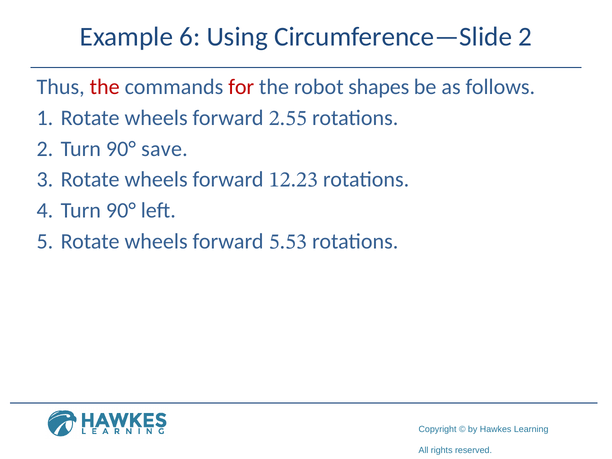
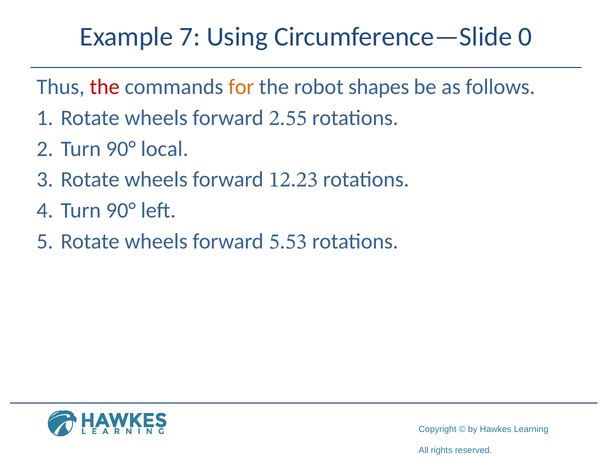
6: 6 -> 7 (190, 37)
Circumference—Slide 2: 2 -> 0 (525, 37)
for colour: red -> orange (241, 87)
save: save -> local (165, 149)
